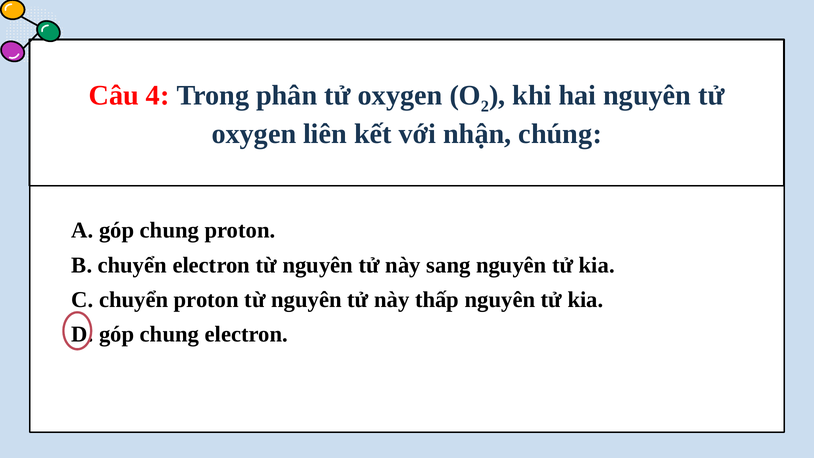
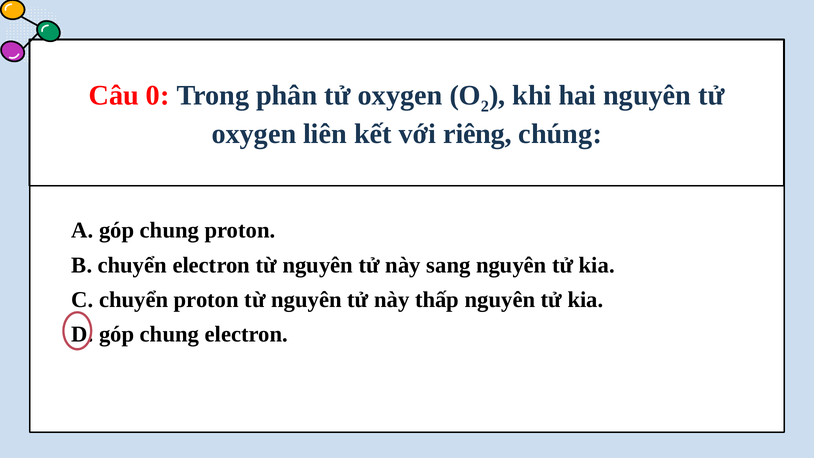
4: 4 -> 0 (158, 95)
nhận: nhận -> riêng (478, 134)
